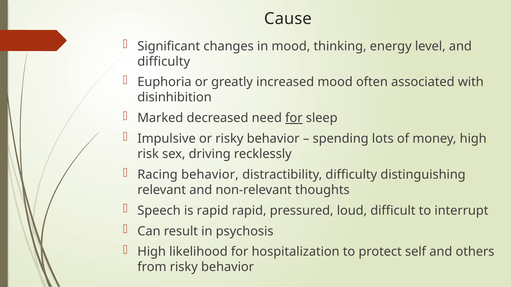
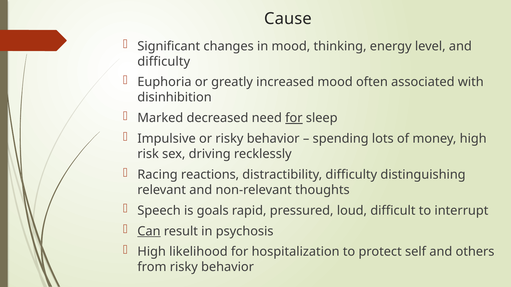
Racing behavior: behavior -> reactions (210, 175)
is rapid: rapid -> goals (213, 211)
Can underline: none -> present (149, 232)
